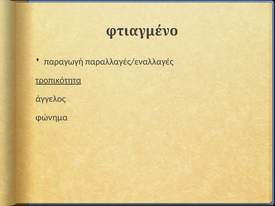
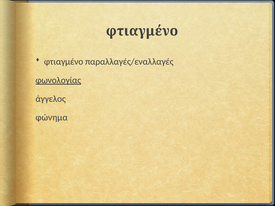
παραγωγή: παραγωγή -> φτιαγμένο (64, 62)
τροπικότητα: τροπικότητα -> φωνολογίας (58, 80)
